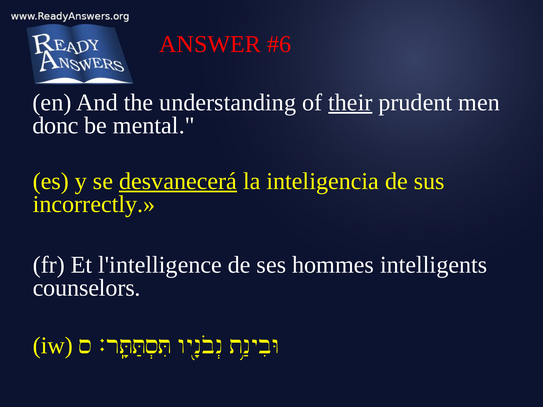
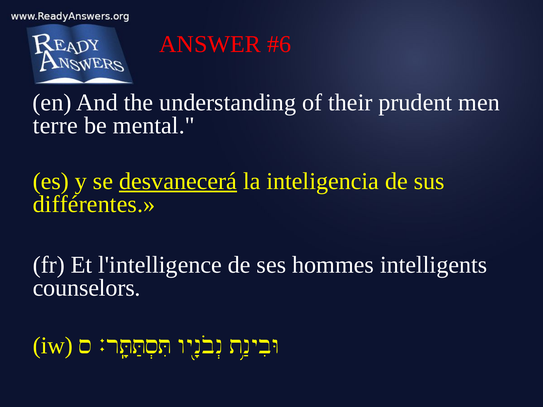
their underline: present -> none (350, 103)
donc: donc -> terre (55, 126)
incorrectly: incorrectly -> différentes (94, 204)
